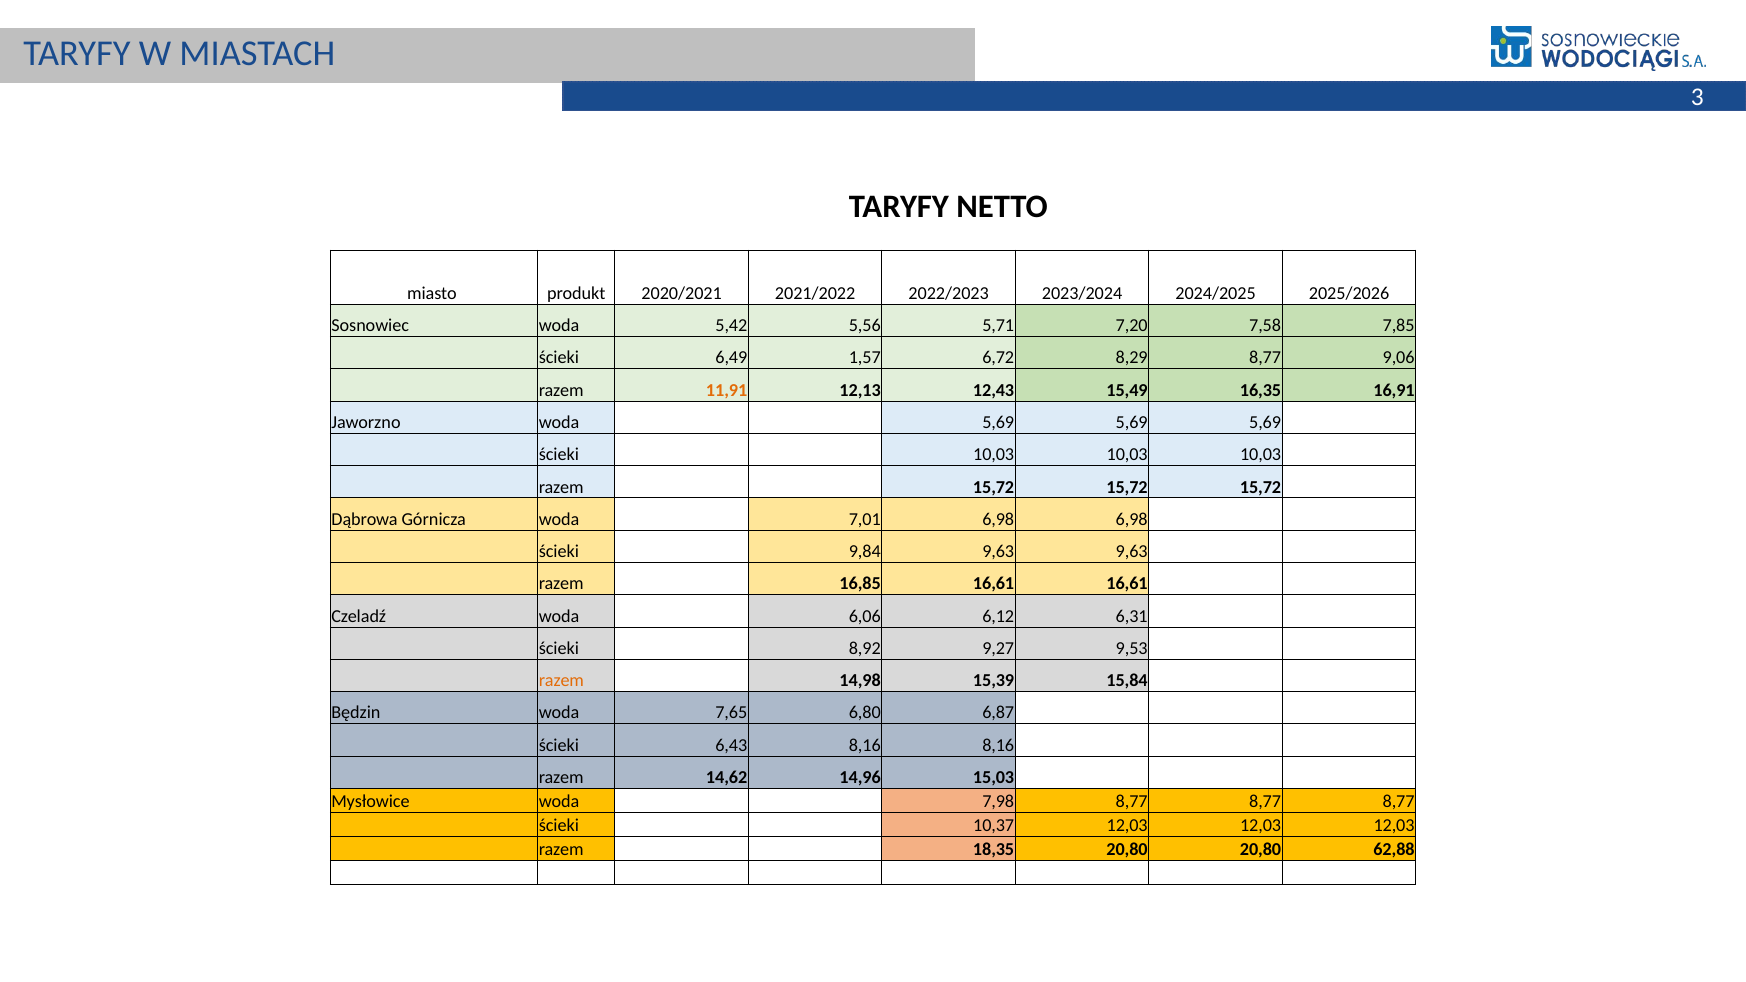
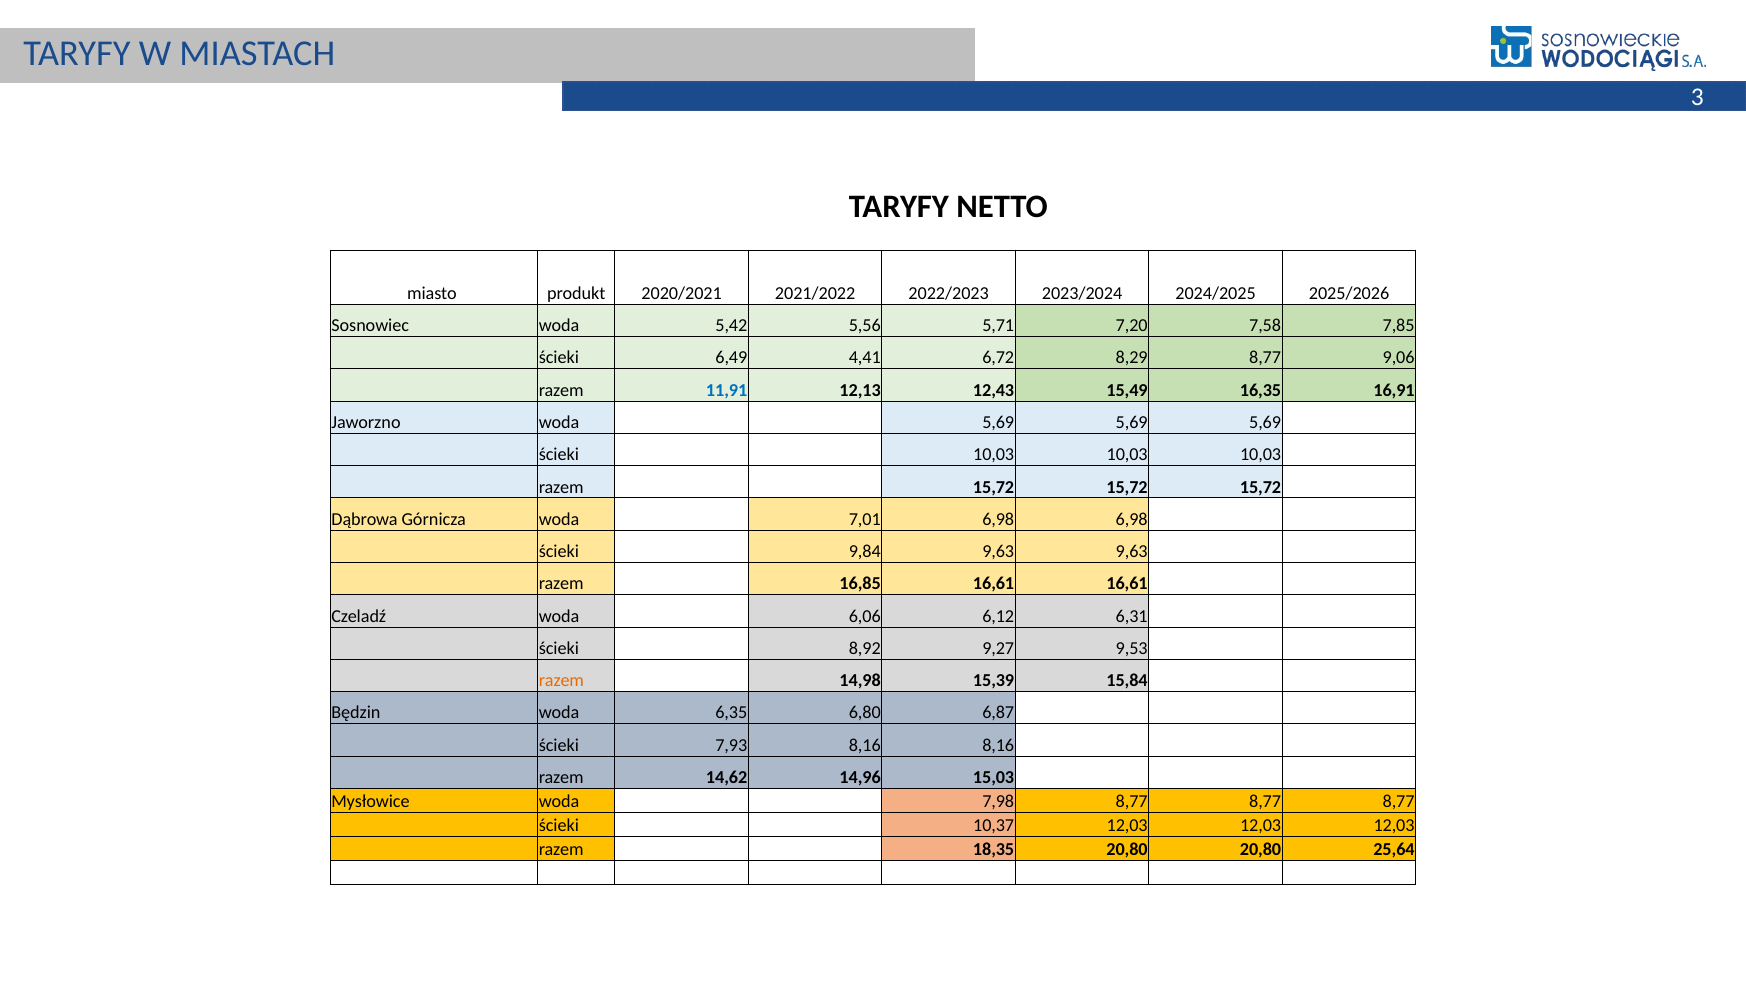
1,57: 1,57 -> 4,41 (865, 358)
11,91 colour: orange -> blue (727, 390)
7,65: 7,65 -> 6,35 (731, 713)
6,43: 6,43 -> 7,93 (731, 745)
62,88: 62,88 -> 25,64 (1394, 850)
